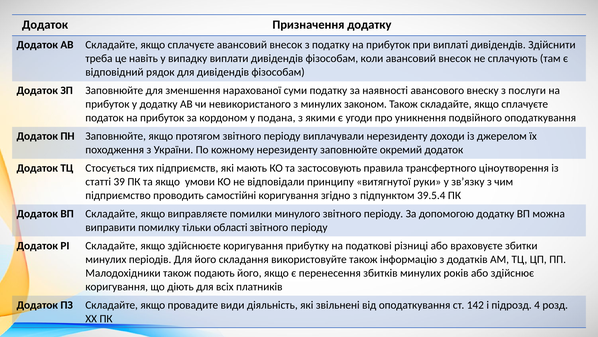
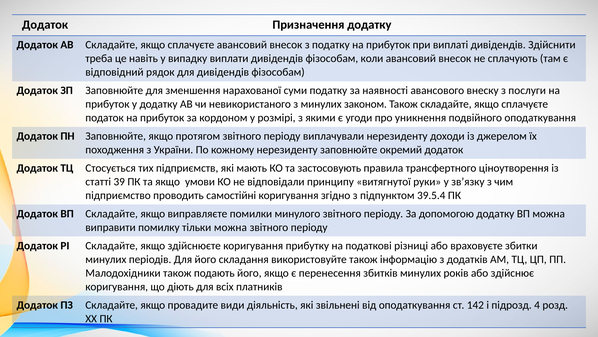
подана: подана -> розмірі (277, 118)
тільки області: області -> можна (230, 227)
